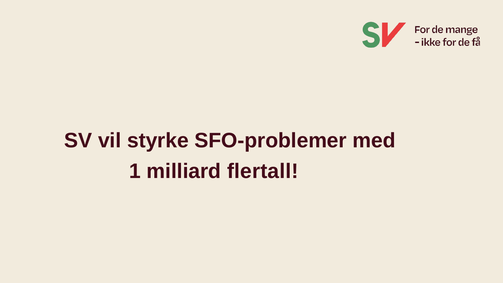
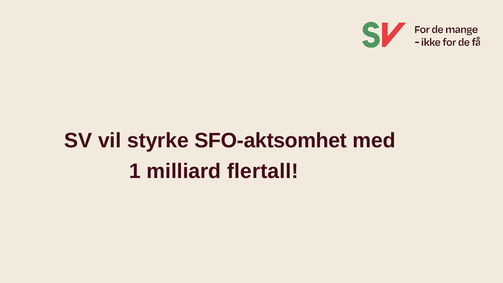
SFO-problemer: SFO-problemer -> SFO-aktsomhet (271, 141)
